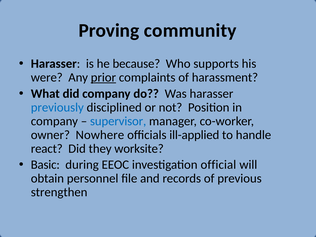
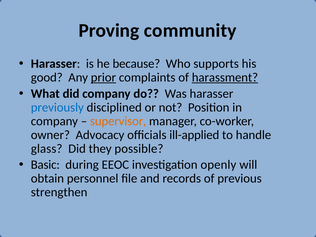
were: were -> good (47, 77)
harassment underline: none -> present (225, 77)
supervisor colour: blue -> orange (118, 121)
Nowhere: Nowhere -> Advocacy (100, 135)
react: react -> glass (47, 149)
worksite: worksite -> possible (139, 149)
official: official -> openly (218, 165)
